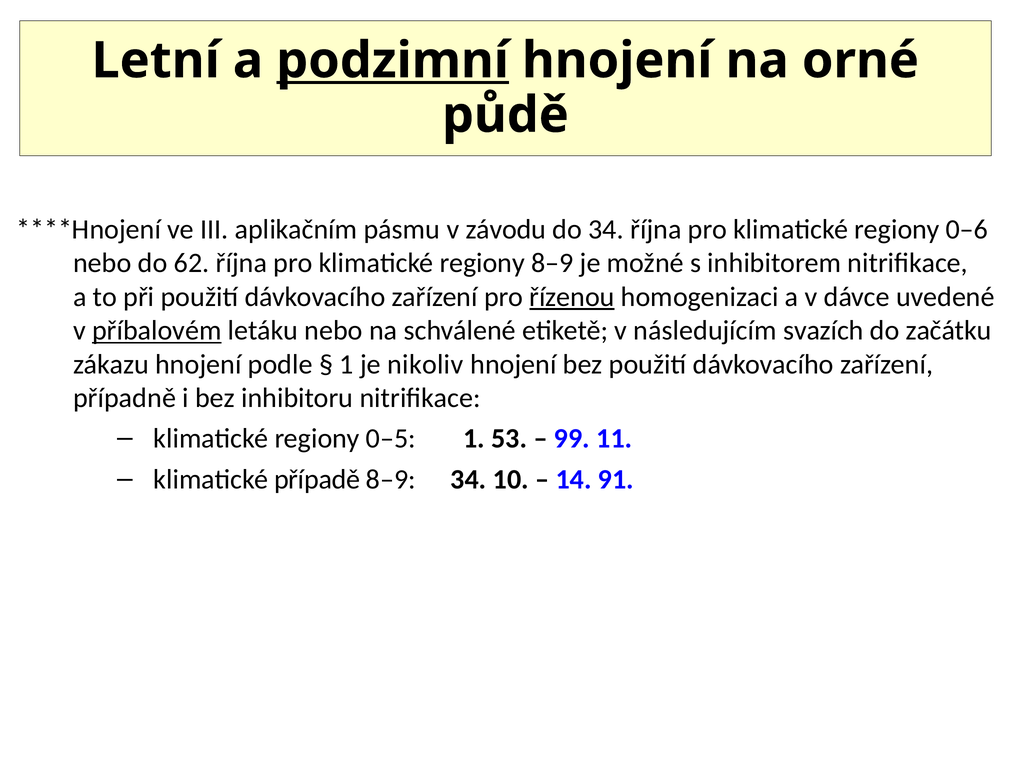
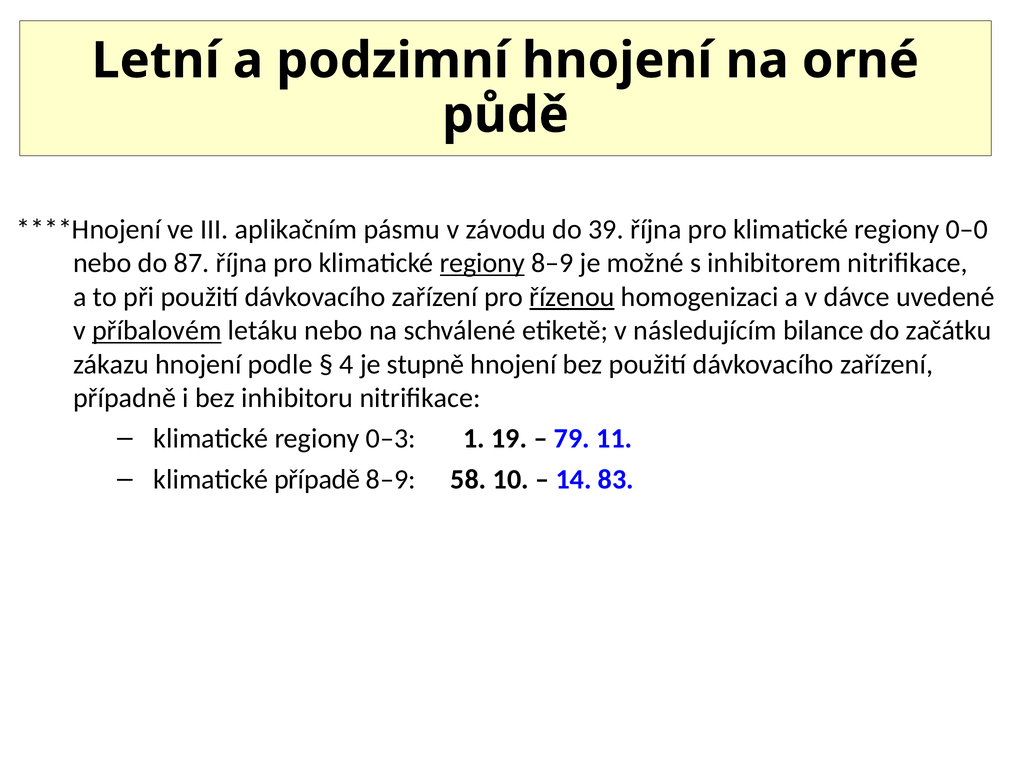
podzimní underline: present -> none (393, 61)
do 34: 34 -> 39 (606, 230)
0–6: 0–6 -> 0–0 (967, 230)
62: 62 -> 87 (192, 263)
regiony underline: none -> present (482, 263)
svazích: svazích -> bilance (823, 331)
1: 1 -> 4 (346, 364)
nikoliv: nikoliv -> stupně (426, 364)
0–5: 0–5 -> 0–3 (391, 439)
53: 53 -> 19 (509, 439)
99: 99 -> 79 (572, 439)
8–9 34: 34 -> 58 (468, 480)
91: 91 -> 83 (616, 480)
